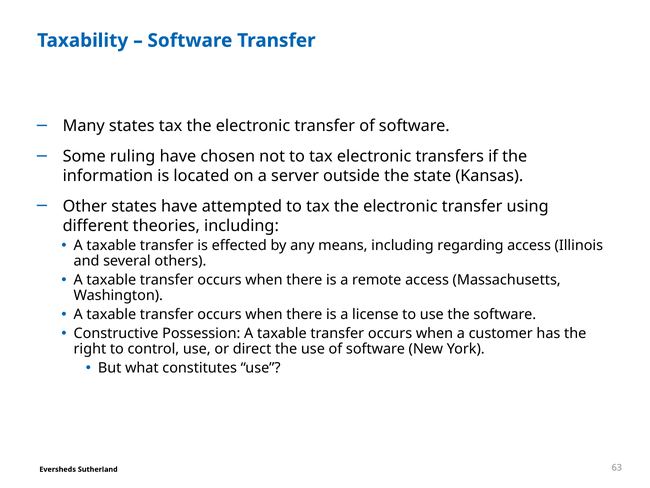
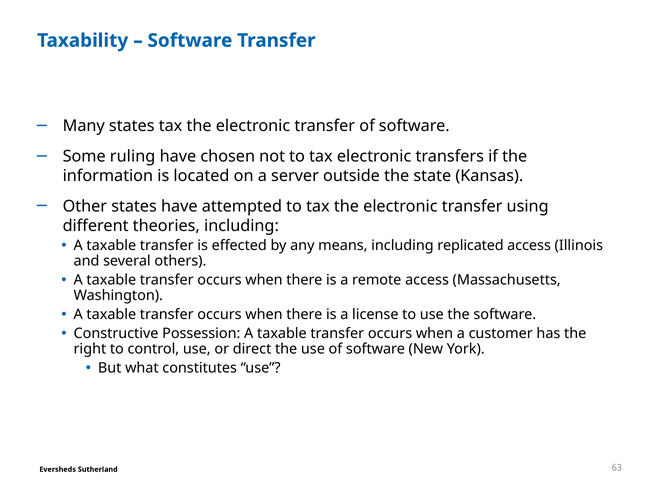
regarding: regarding -> replicated (470, 245)
